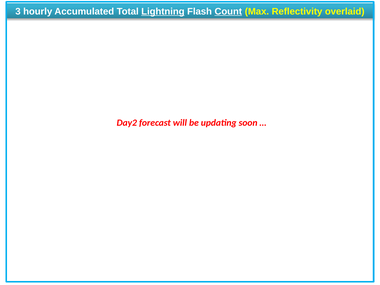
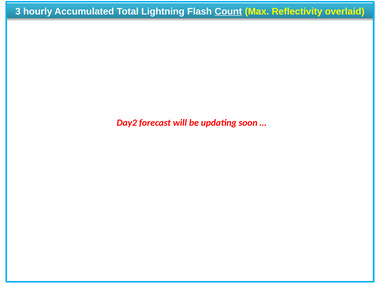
Lightning underline: present -> none (163, 11)
